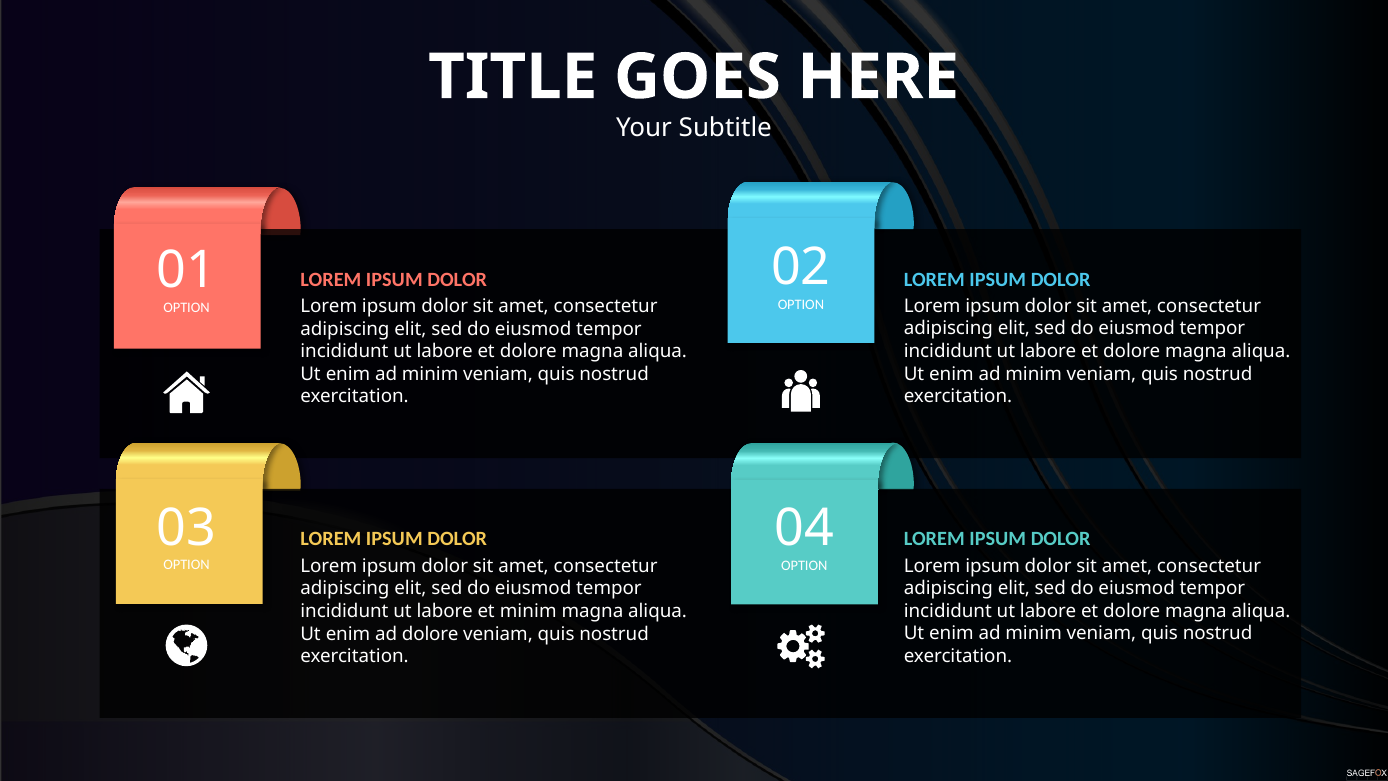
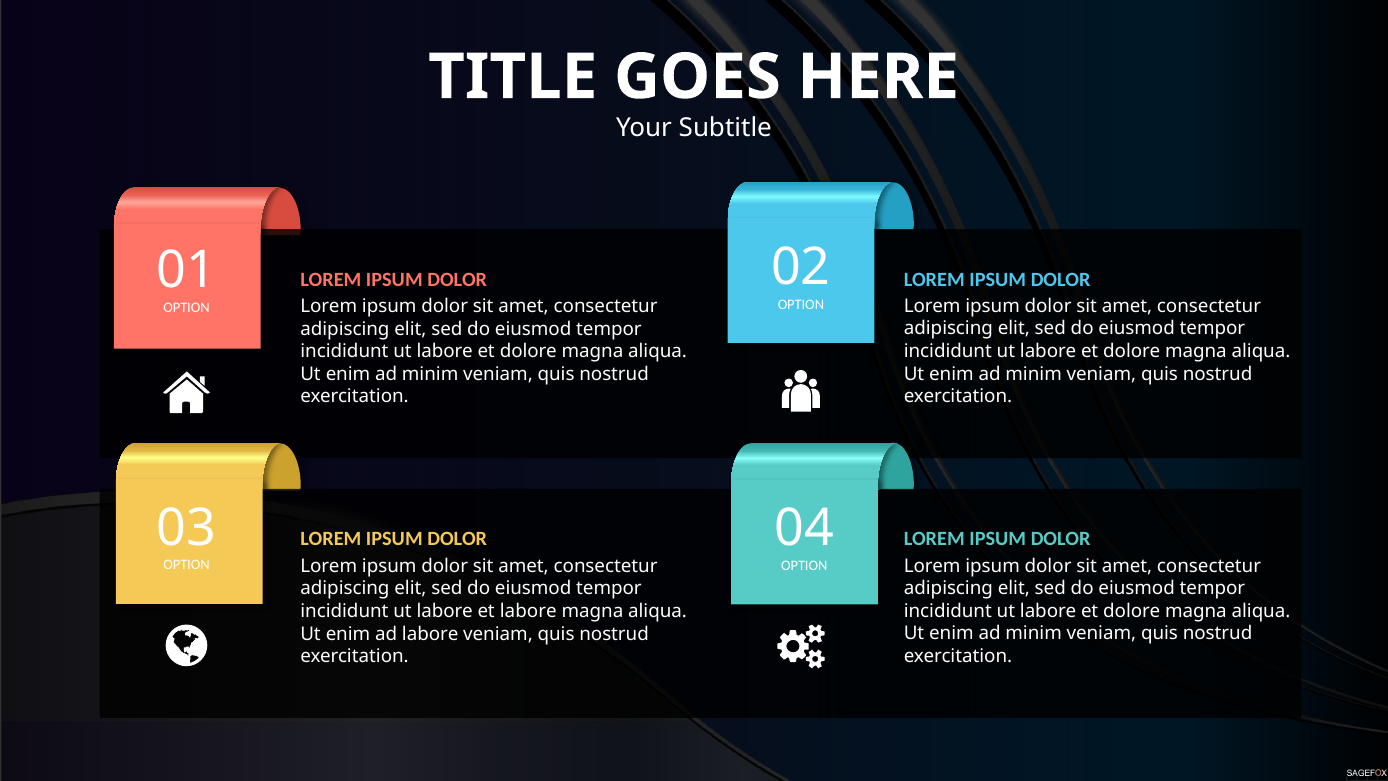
et minim: minim -> labore (528, 611)
ad dolore: dolore -> labore (430, 634)
